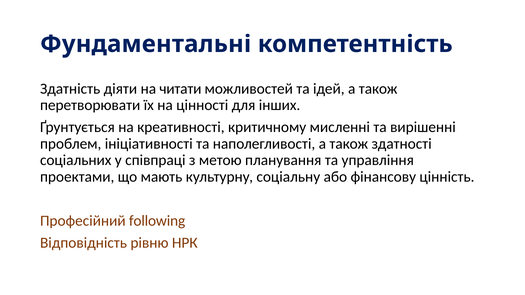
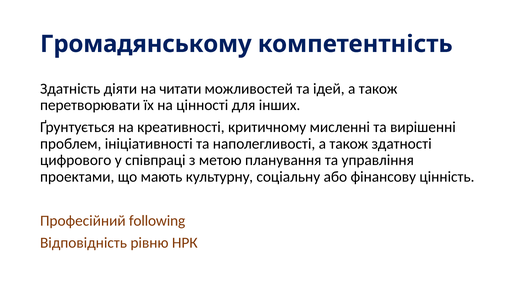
Фундаментальні: Фундаментальні -> Громадянському (146, 44)
соціальних: соціальних -> цифрового (76, 160)
